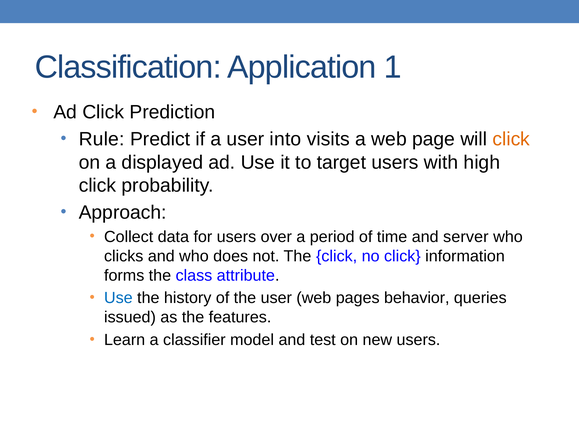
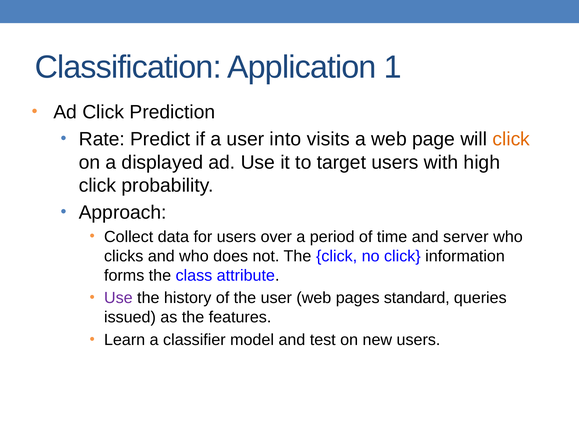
Rule: Rule -> Rate (102, 139)
Use colour: blue -> purple (118, 298)
behavior: behavior -> standard (417, 298)
